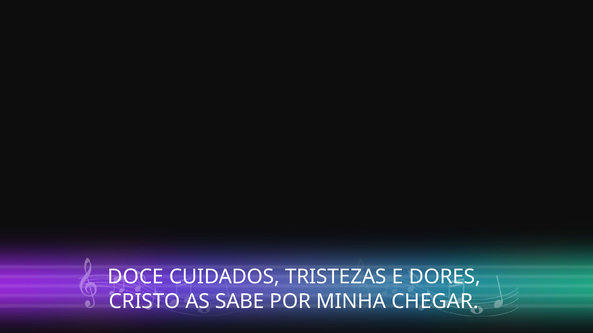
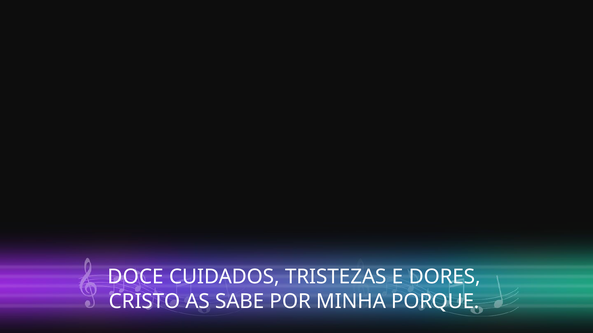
CHEGAR: CHEGAR -> PORQUE (435, 302)
